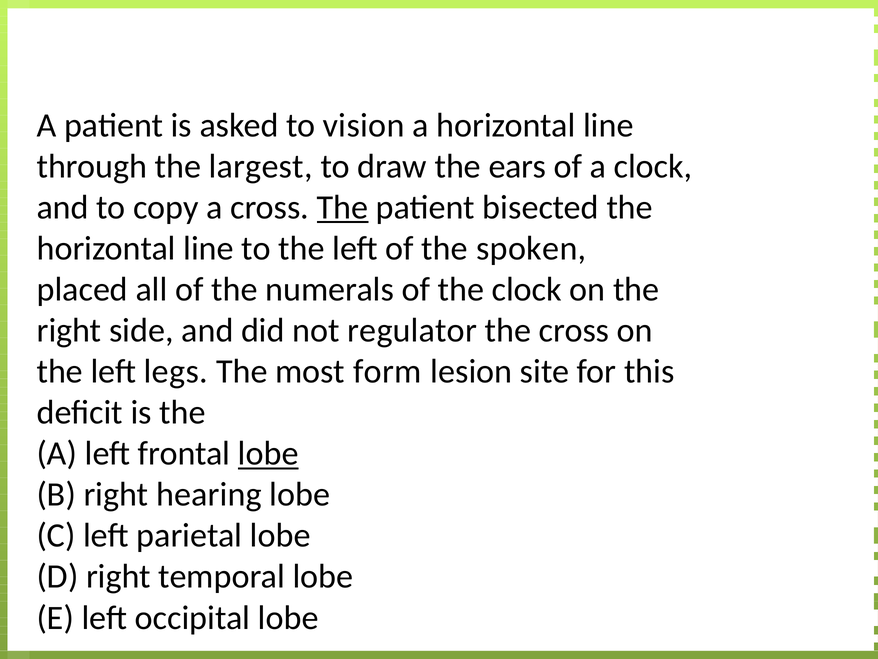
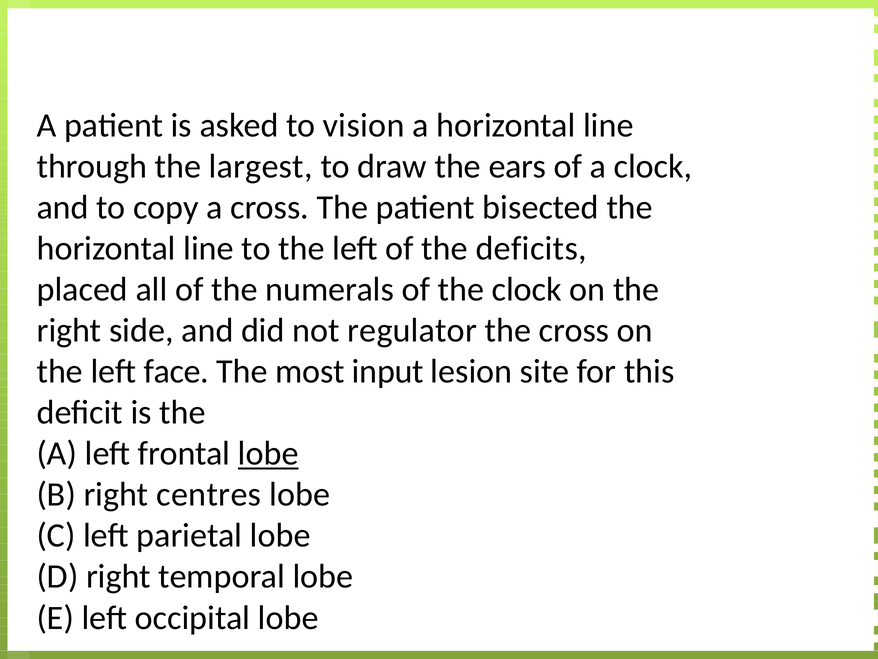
The underline: present -> none (343, 207)
spoken: spoken -> deficits (531, 248)
legs: legs -> face (176, 371)
form: form -> input (388, 371)
hearing: hearing -> centres (209, 494)
